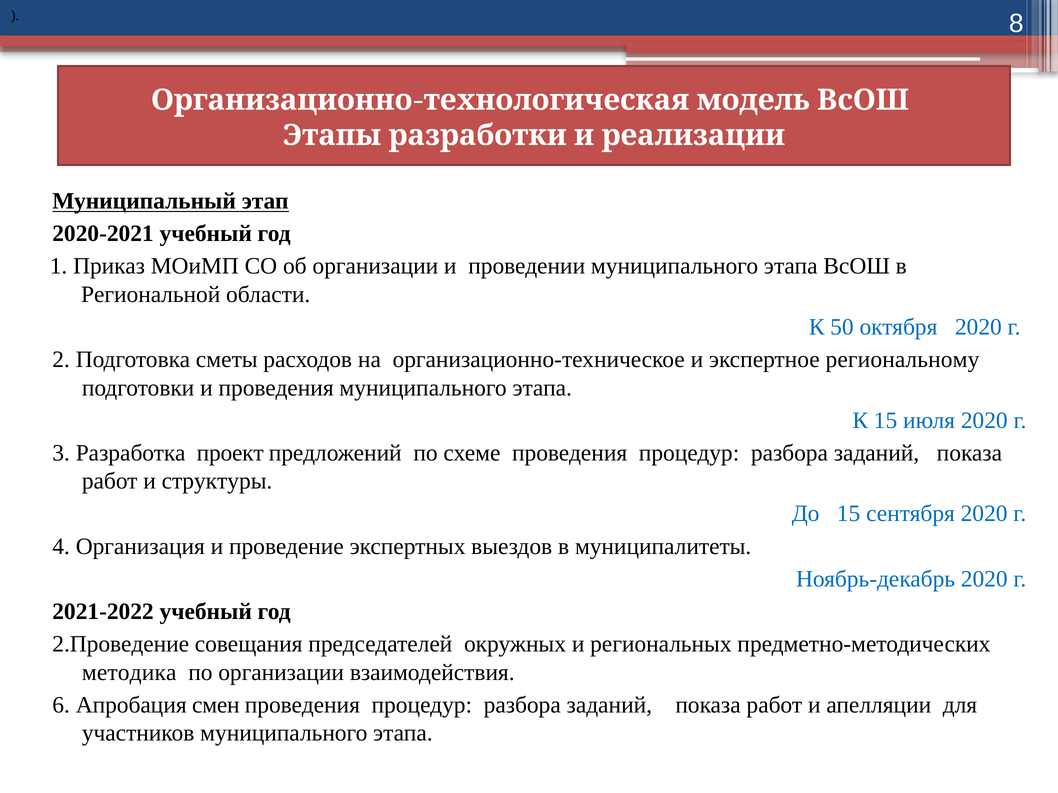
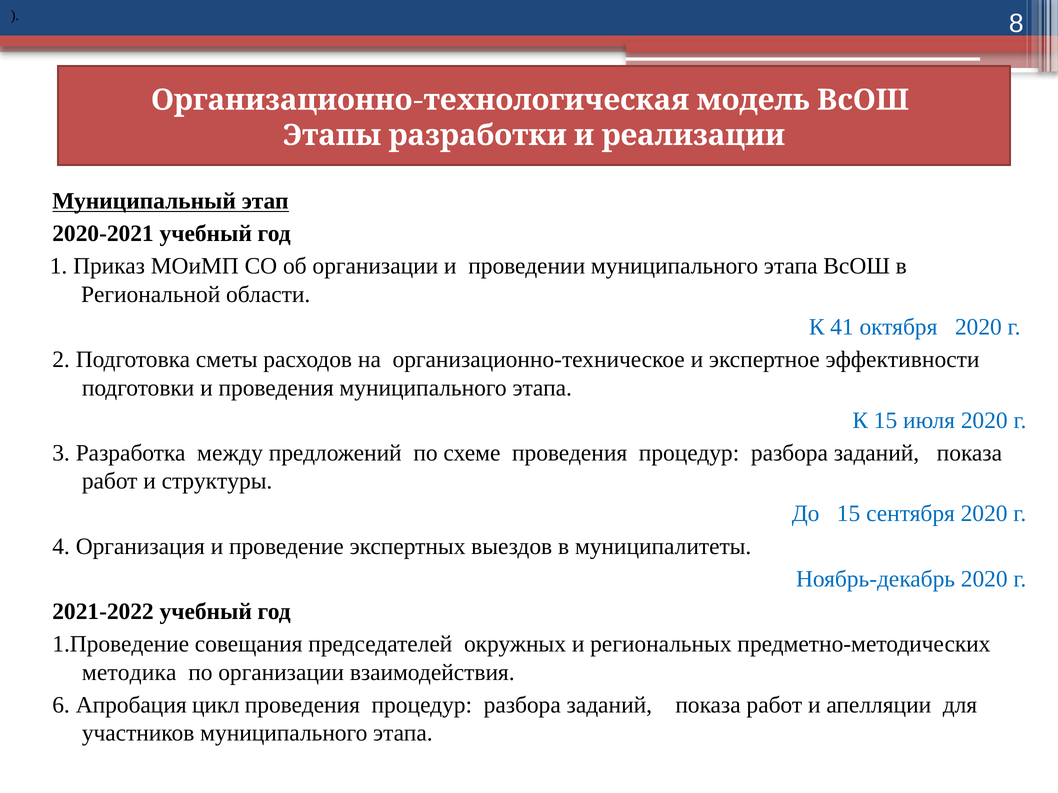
50: 50 -> 41 (842, 327)
региональному: региональному -> эффективности (903, 360)
проект: проект -> между (230, 453)
2.Проведение: 2.Проведение -> 1.Проведение (121, 645)
смен: смен -> цикл (216, 705)
